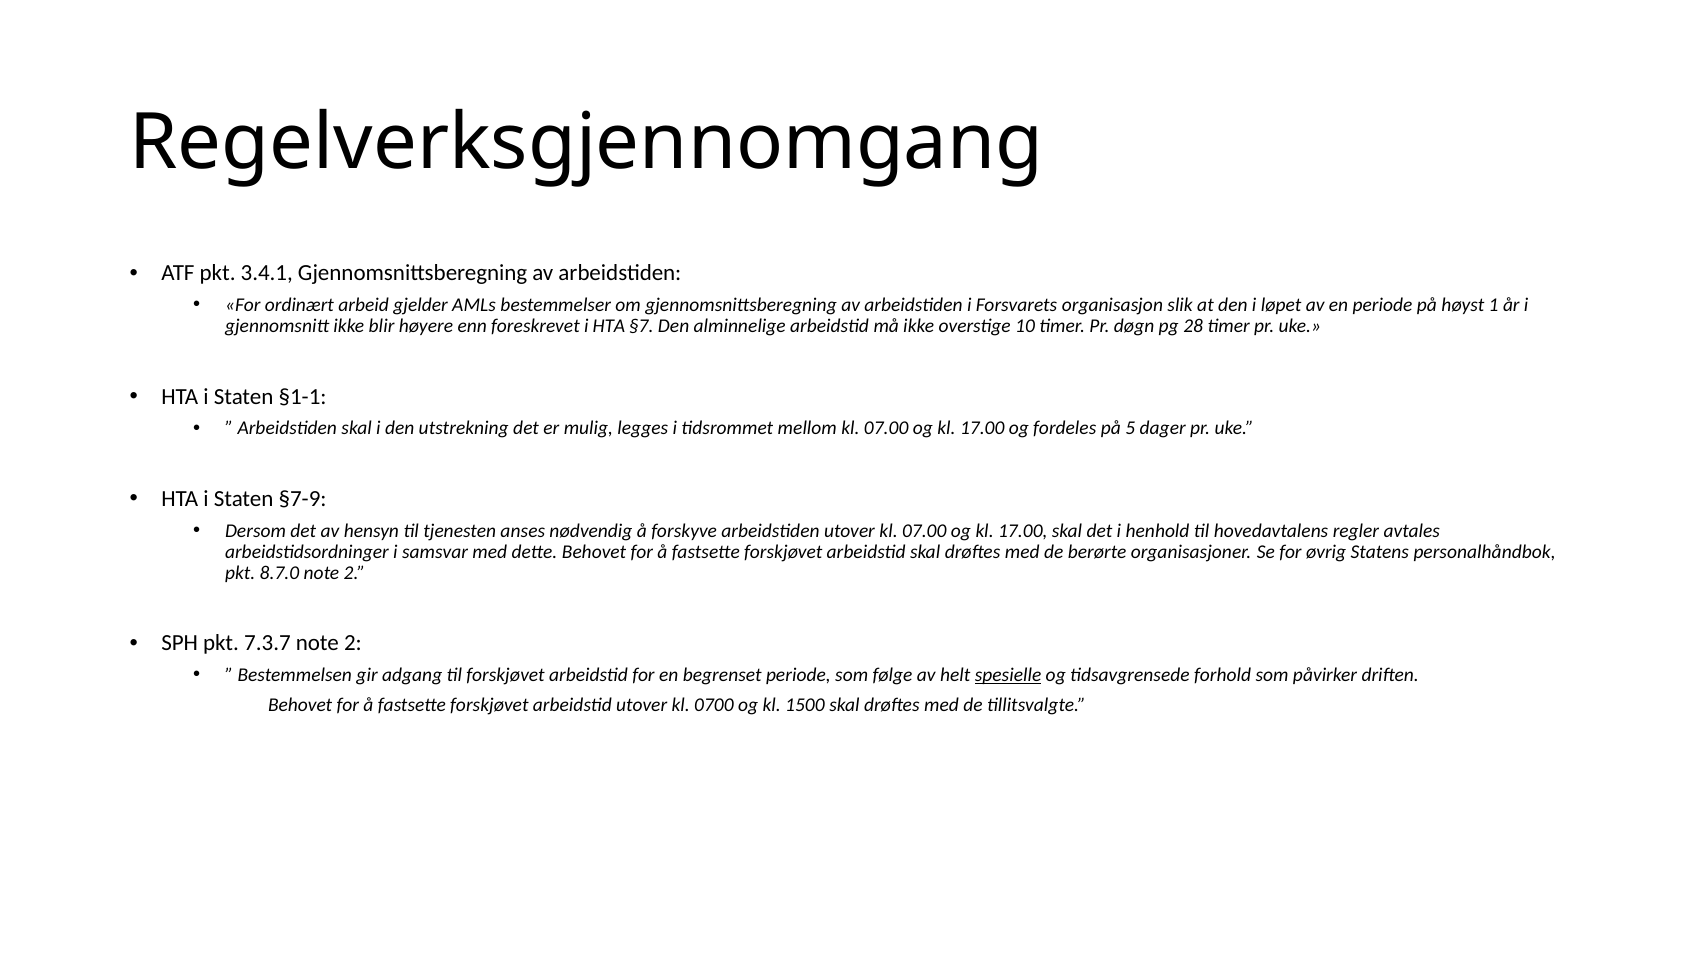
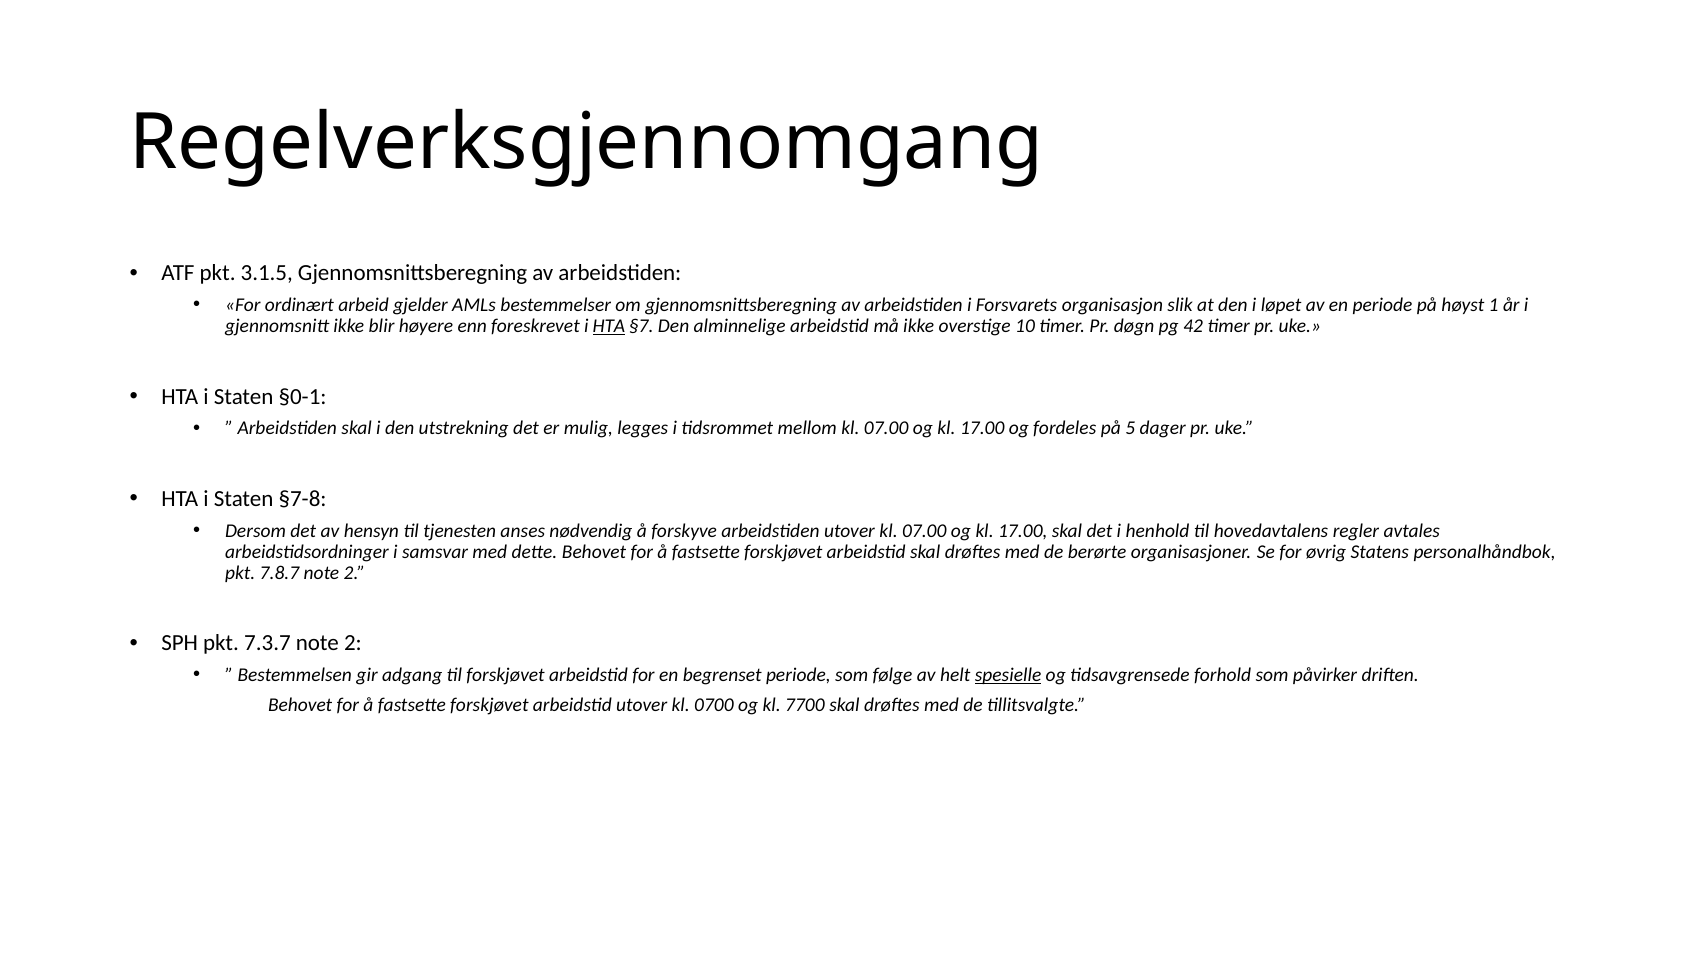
3.4.1: 3.4.1 -> 3.1.5 (267, 273)
HTA underline: none -> present (609, 326)
28: 28 -> 42 (1193, 326)
§1-1: §1-1 -> §0-1 (303, 396)
§7-9: §7-9 -> §7-8 (303, 499)
8.7.0: 8.7.0 -> 7.8.7 (279, 573)
1500: 1500 -> 7700 (805, 705)
